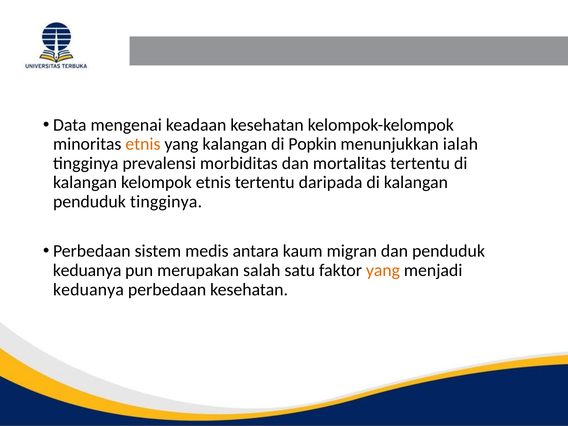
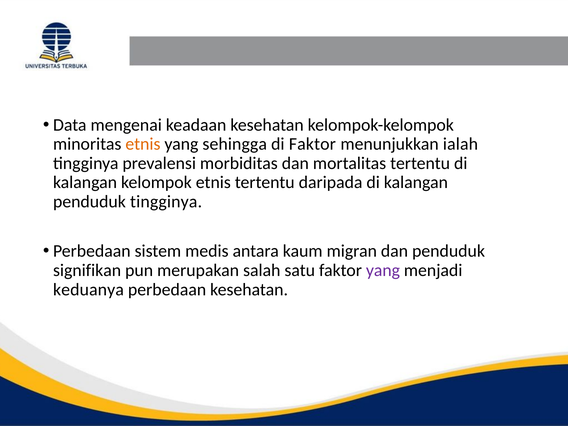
yang kalangan: kalangan -> sehingga (235, 144)
di Popkin: Popkin -> Faktor (312, 144)
keduanya: keduanya -> signifikan (87, 270)
yang colour: orange -> purple (383, 270)
